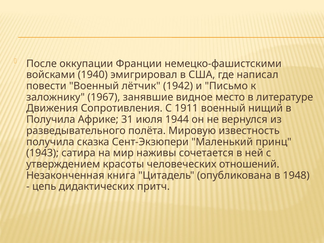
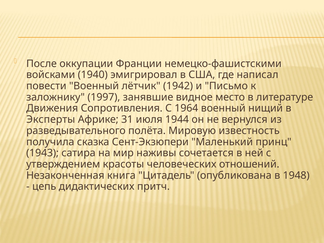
1967: 1967 -> 1997 (104, 97)
1911: 1911 -> 1964 (186, 108)
Получила: Получила -> Эксперты (51, 119)
